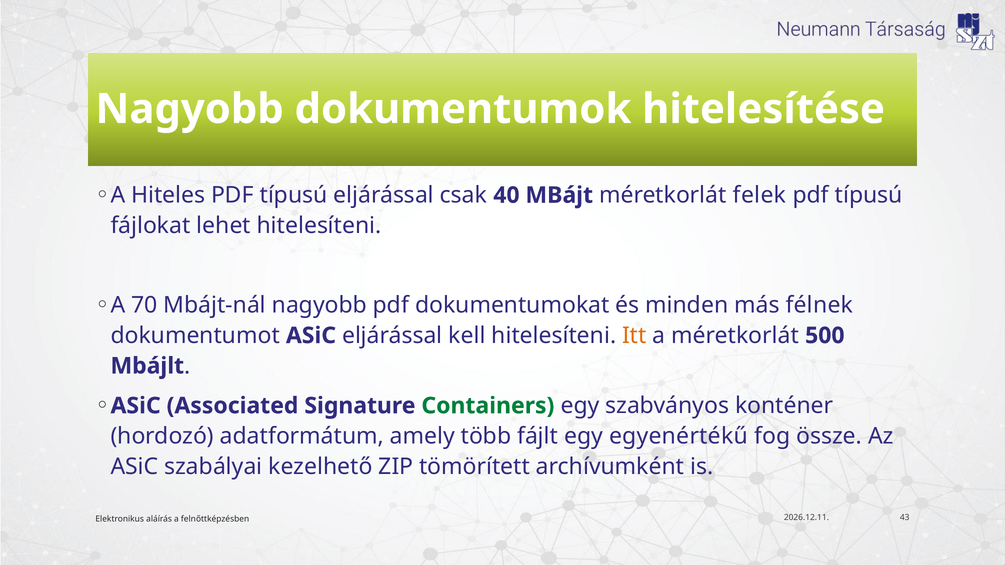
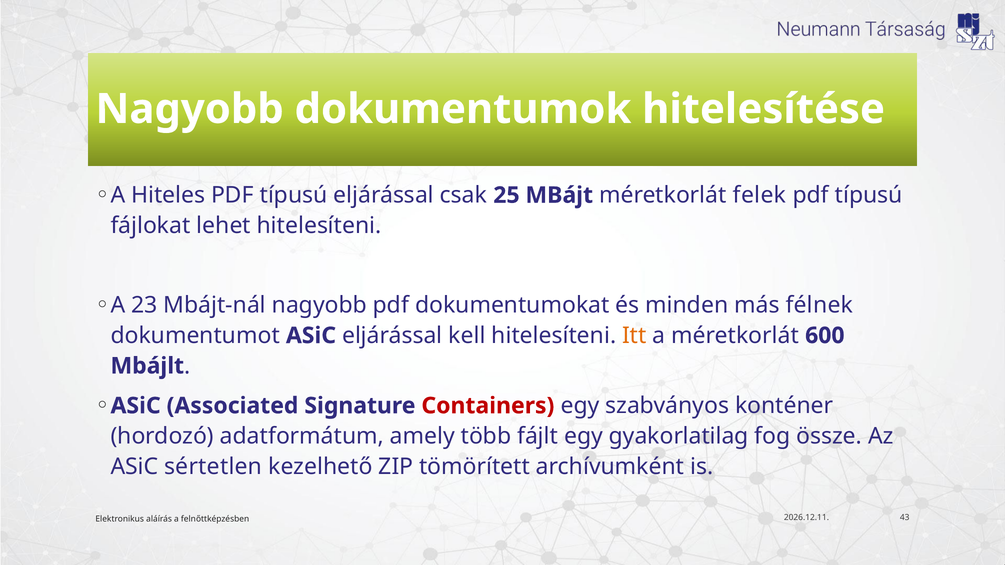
40: 40 -> 25 (506, 195)
70: 70 -> 23 (144, 305)
500: 500 -> 600 (825, 336)
Containers colour: green -> red (488, 406)
egyenértékű: egyenértékű -> gyakorlatilag (679, 436)
szabályai: szabályai -> sértetlen (213, 467)
